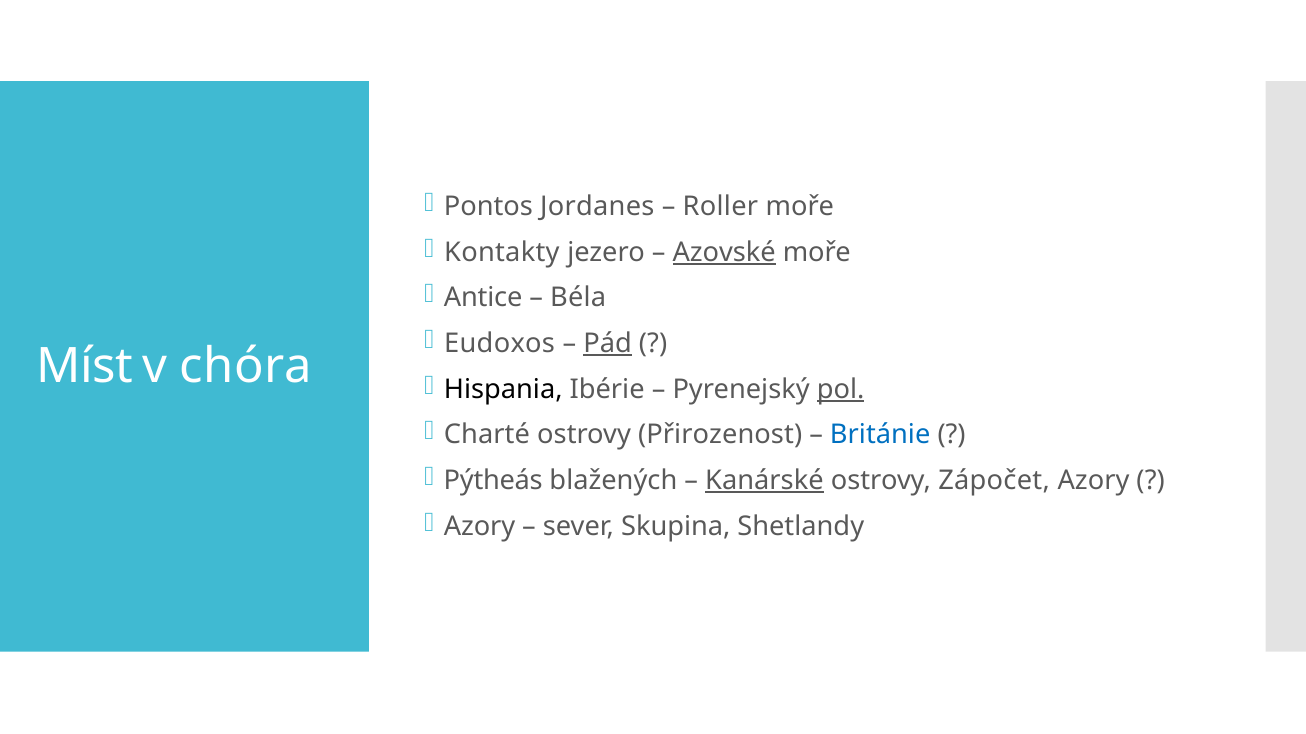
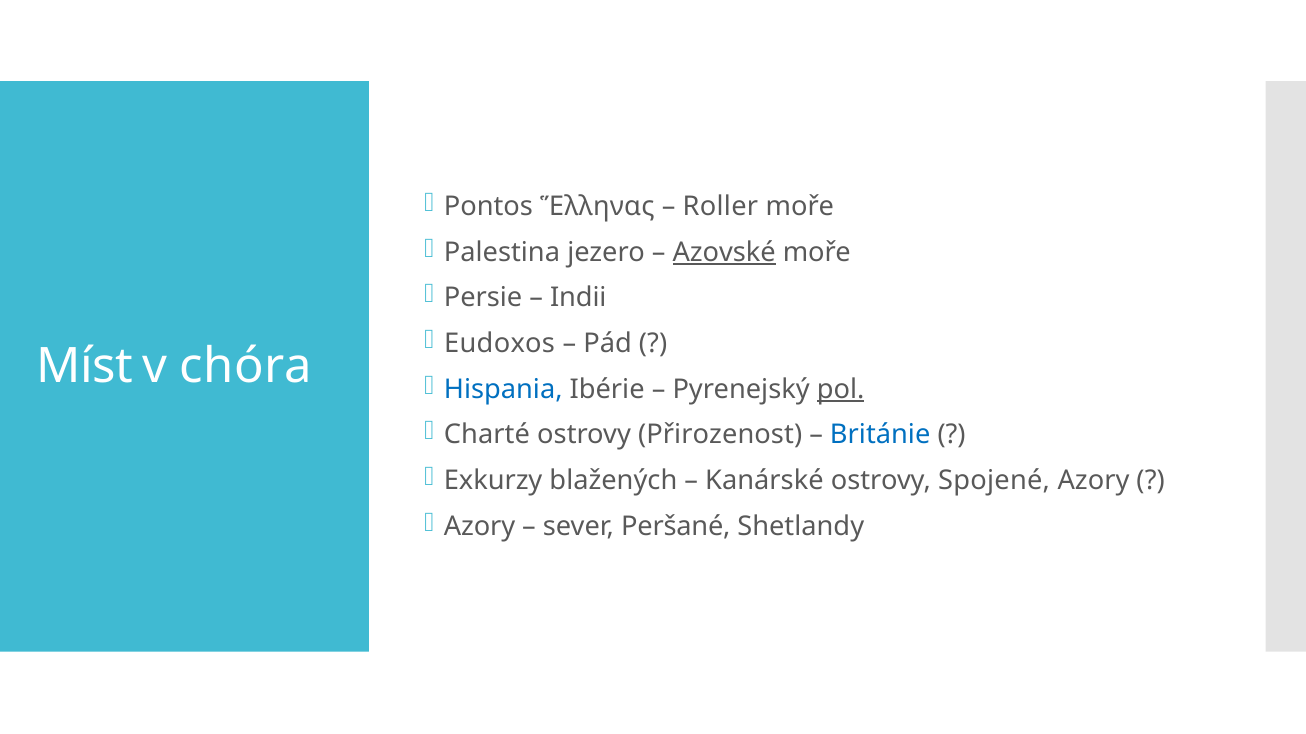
Jordanes: Jordanes -> Ἕλληνας (597, 207)
Kontakty: Kontakty -> Palestina (502, 252)
Antice: Antice -> Persie (483, 298)
Béla: Béla -> Indii (578, 298)
Pád underline: present -> none (608, 344)
Hispania colour: black -> blue (503, 389)
Pýtheás: Pýtheás -> Exkurzy (493, 481)
Kanárské underline: present -> none (764, 481)
Zápočet: Zápočet -> Spojené (994, 481)
Skupina: Skupina -> Peršané (676, 527)
